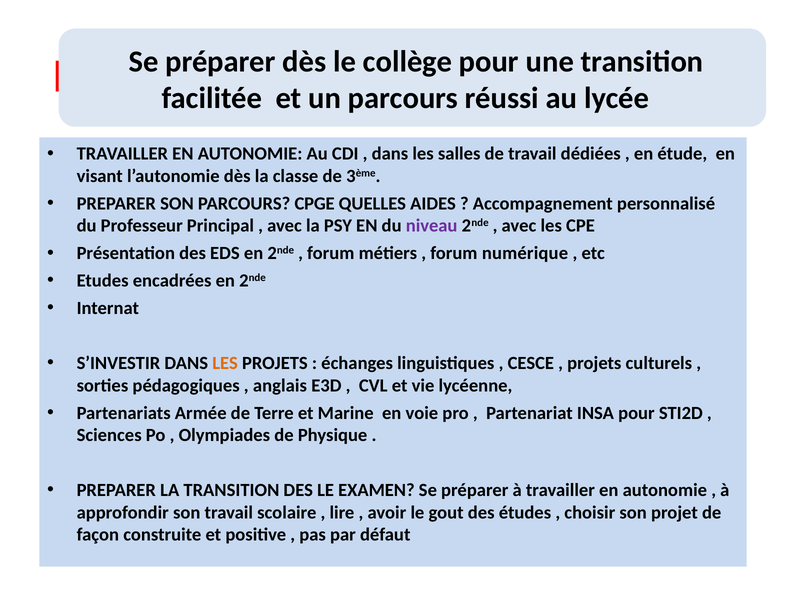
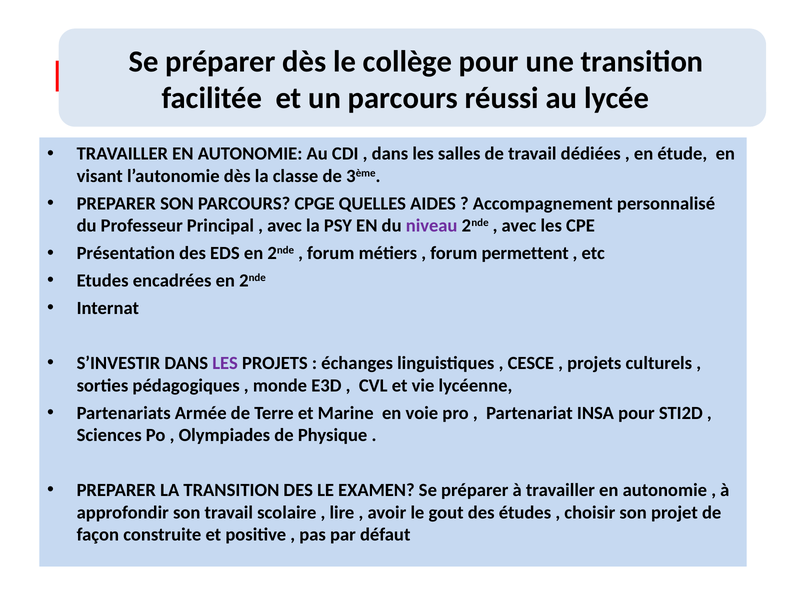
numérique: numérique -> permettent (525, 254)
LES colour: orange -> purple (225, 364)
anglais: anglais -> monde (280, 386)
